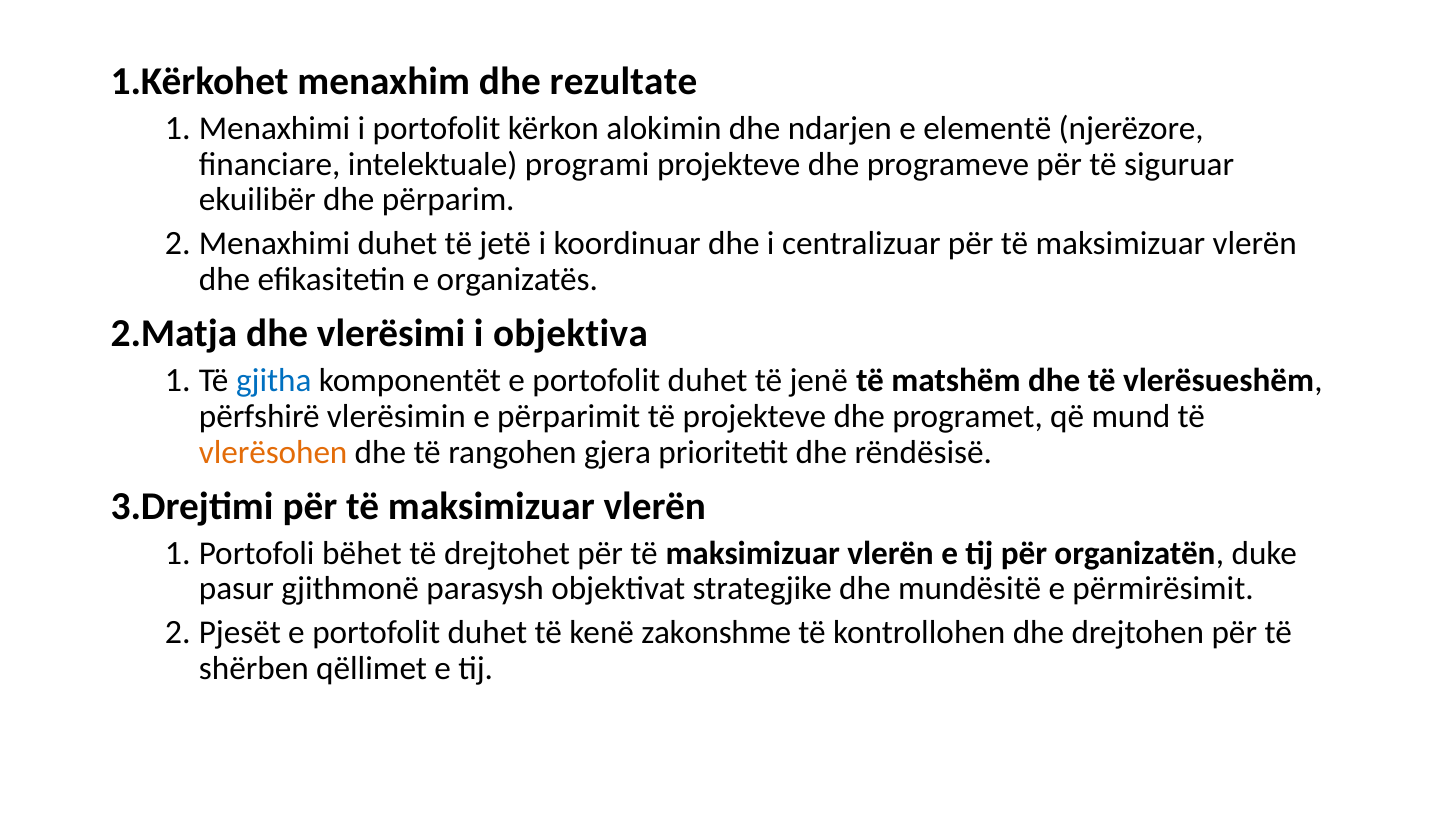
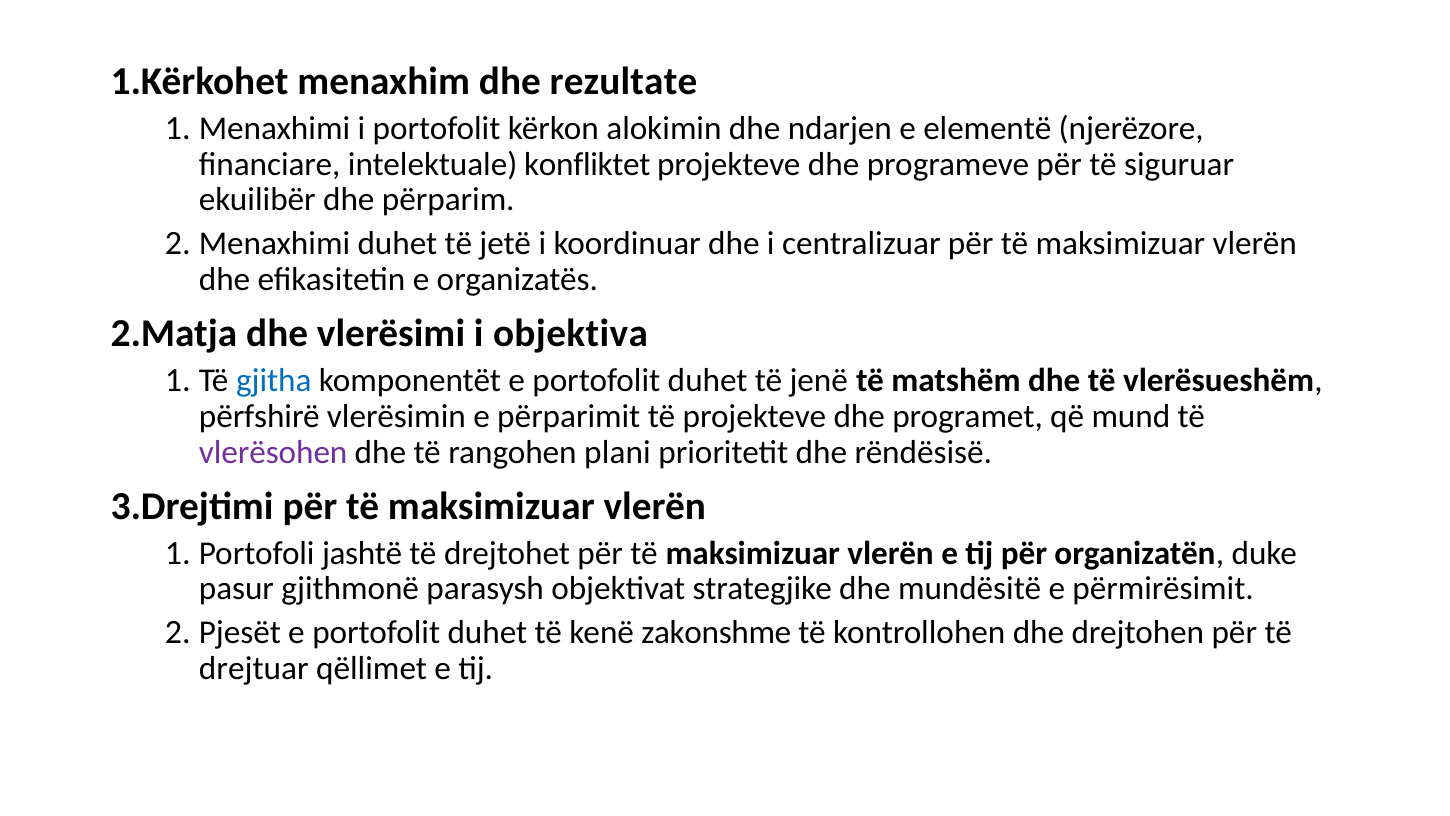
programi: programi -> konfliktet (587, 164)
vlerësohen colour: orange -> purple (273, 452)
gjera: gjera -> plani (617, 452)
bëhet: bëhet -> jashtë (362, 553)
shërben: shërben -> drejtuar (254, 668)
